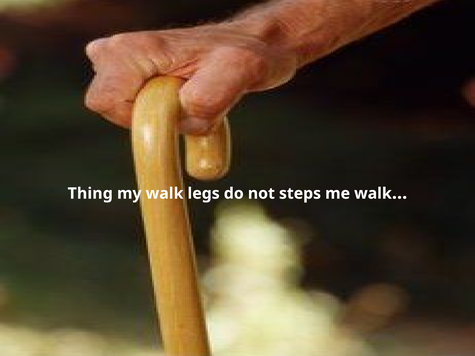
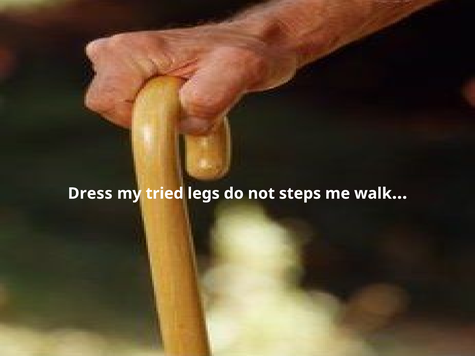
Thing: Thing -> Dress (90, 194)
my walk: walk -> tried (165, 194)
